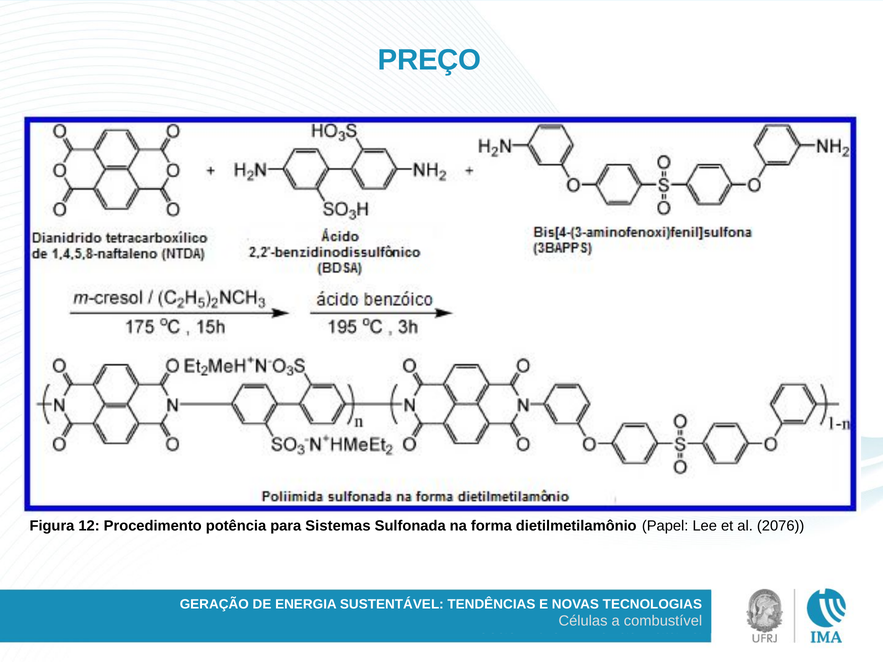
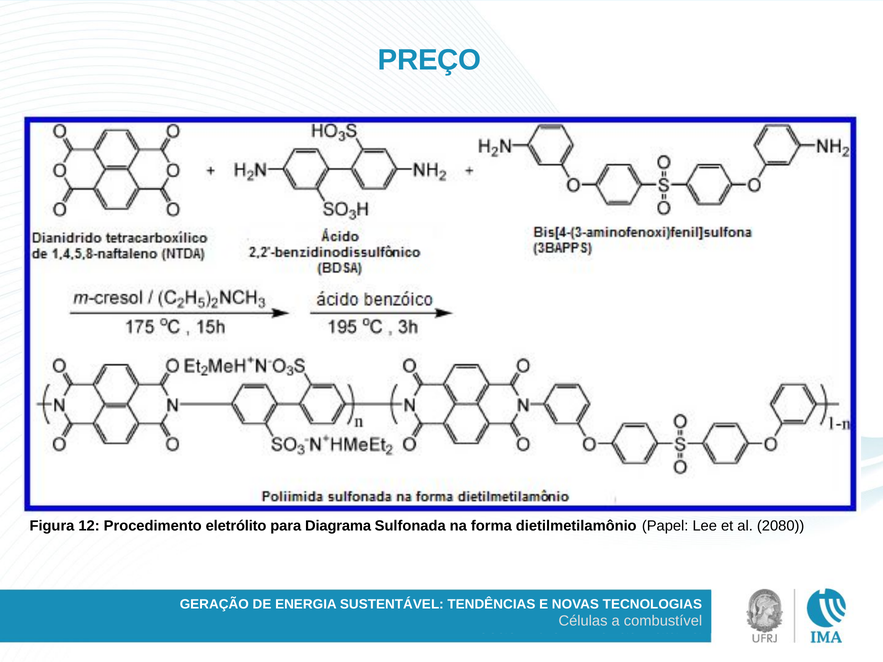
potência: potência -> eletrólito (236, 526)
Sistemas: Sistemas -> Diagrama (338, 526)
2076: 2076 -> 2080 (781, 526)
